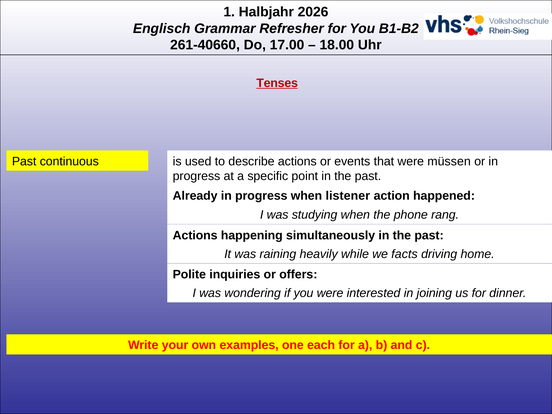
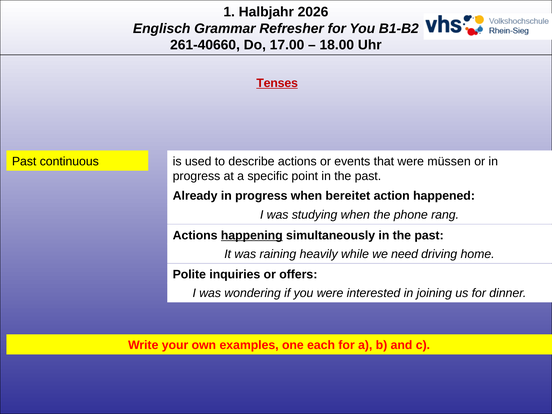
listener: listener -> bereitet (348, 196)
happening underline: none -> present (252, 235)
facts: facts -> need (405, 254)
